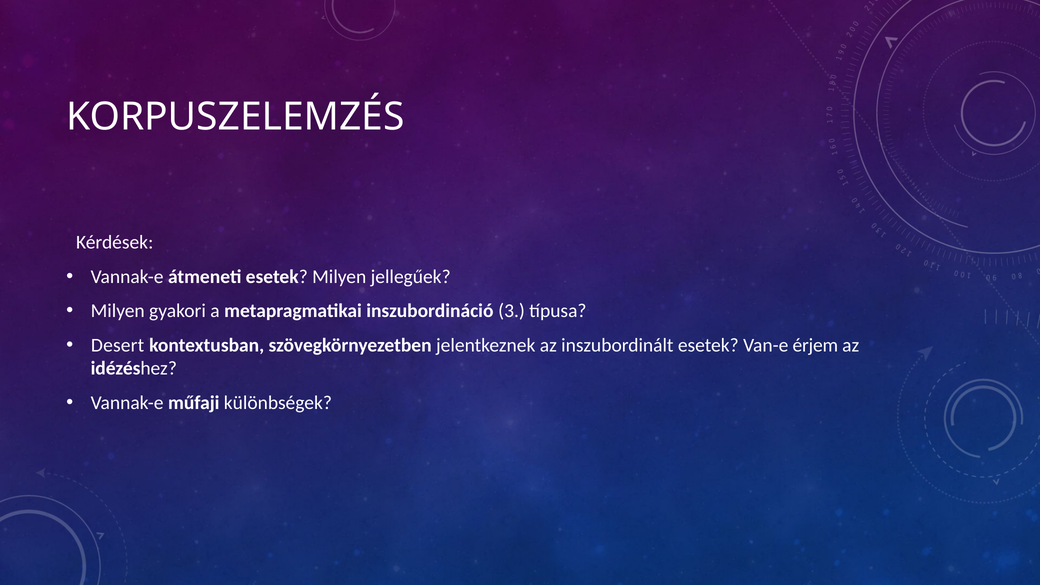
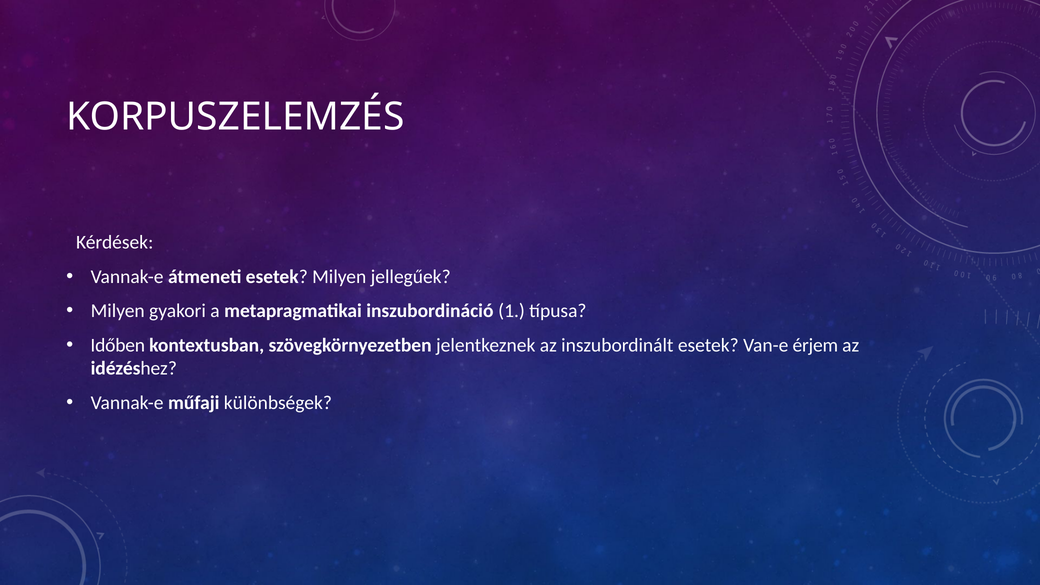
3: 3 -> 1 (512, 311)
Desert: Desert -> Időben (118, 345)
